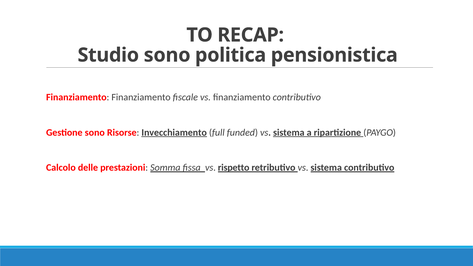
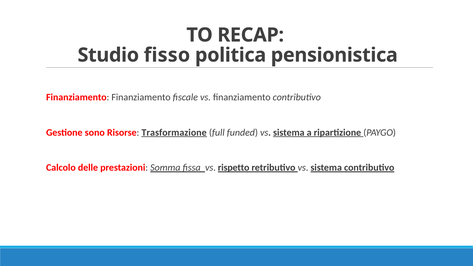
Studio sono: sono -> fisso (167, 55)
Invecchiamento: Invecchiamento -> Trasformazione (174, 132)
